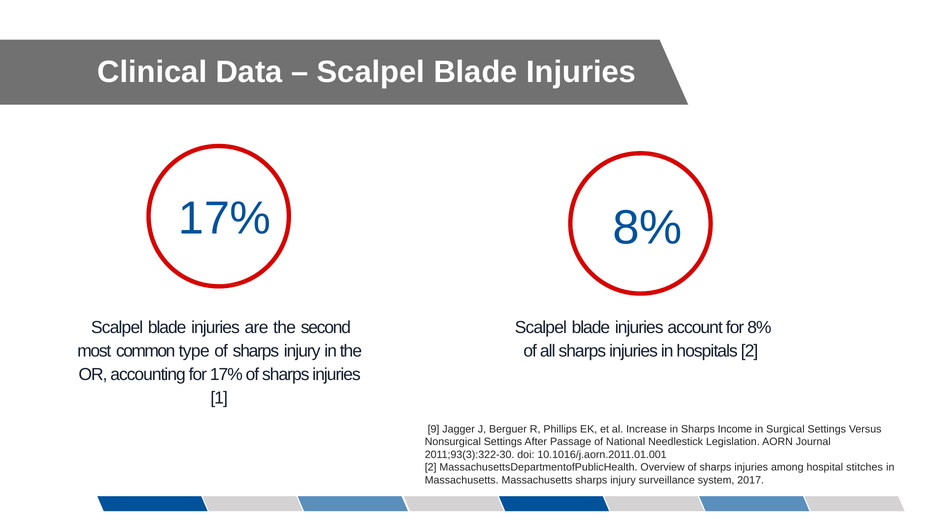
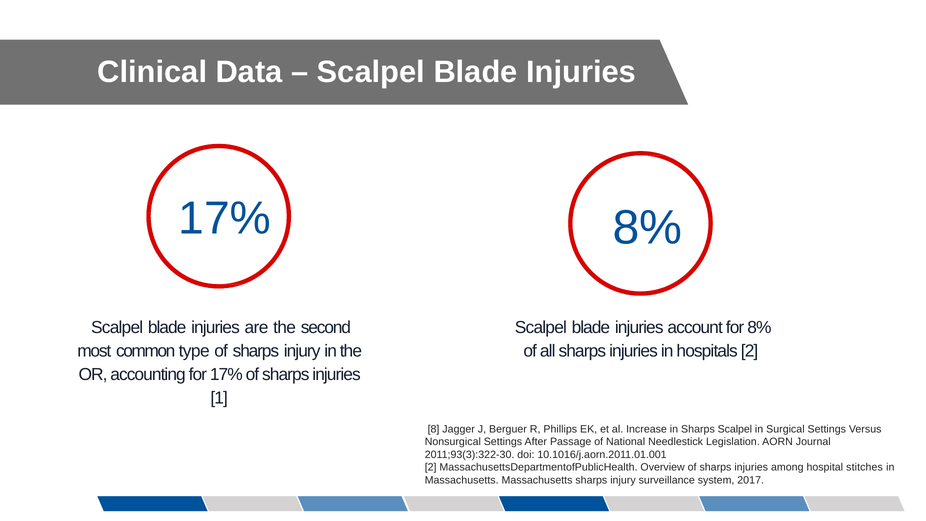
9: 9 -> 8 (434, 429)
Sharps Income: Income -> Scalpel (735, 429)
